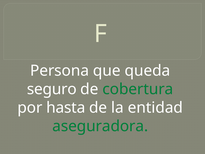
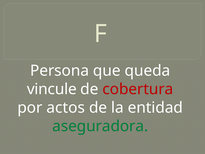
seguro: seguro -> vincule (52, 89)
cobertura colour: green -> red (138, 89)
hasta: hasta -> actos (66, 107)
